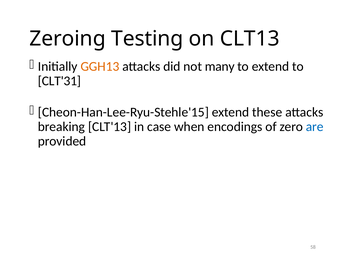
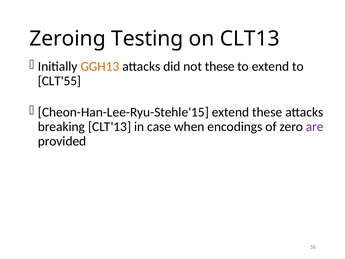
not many: many -> these (220, 66)
CLT'31: CLT'31 -> CLT'55 (60, 81)
are colour: blue -> purple (315, 127)
